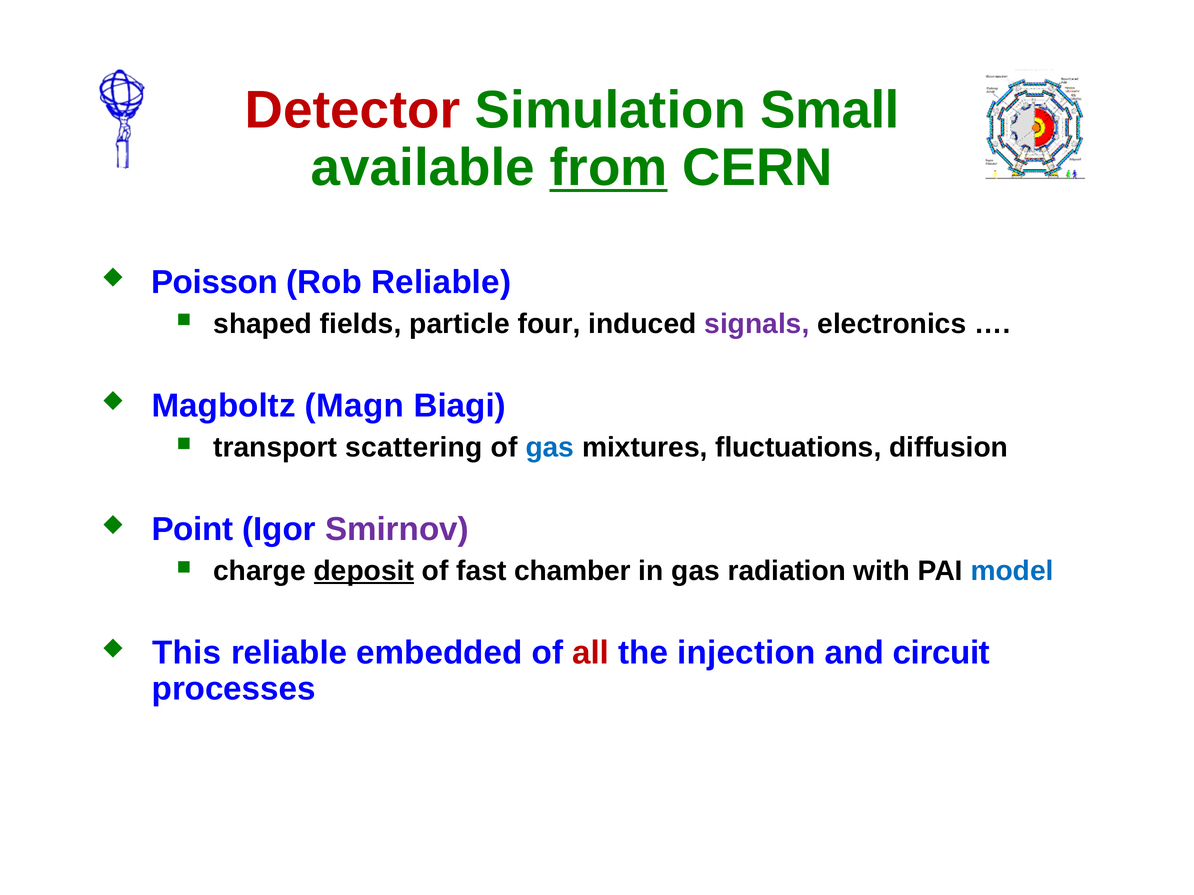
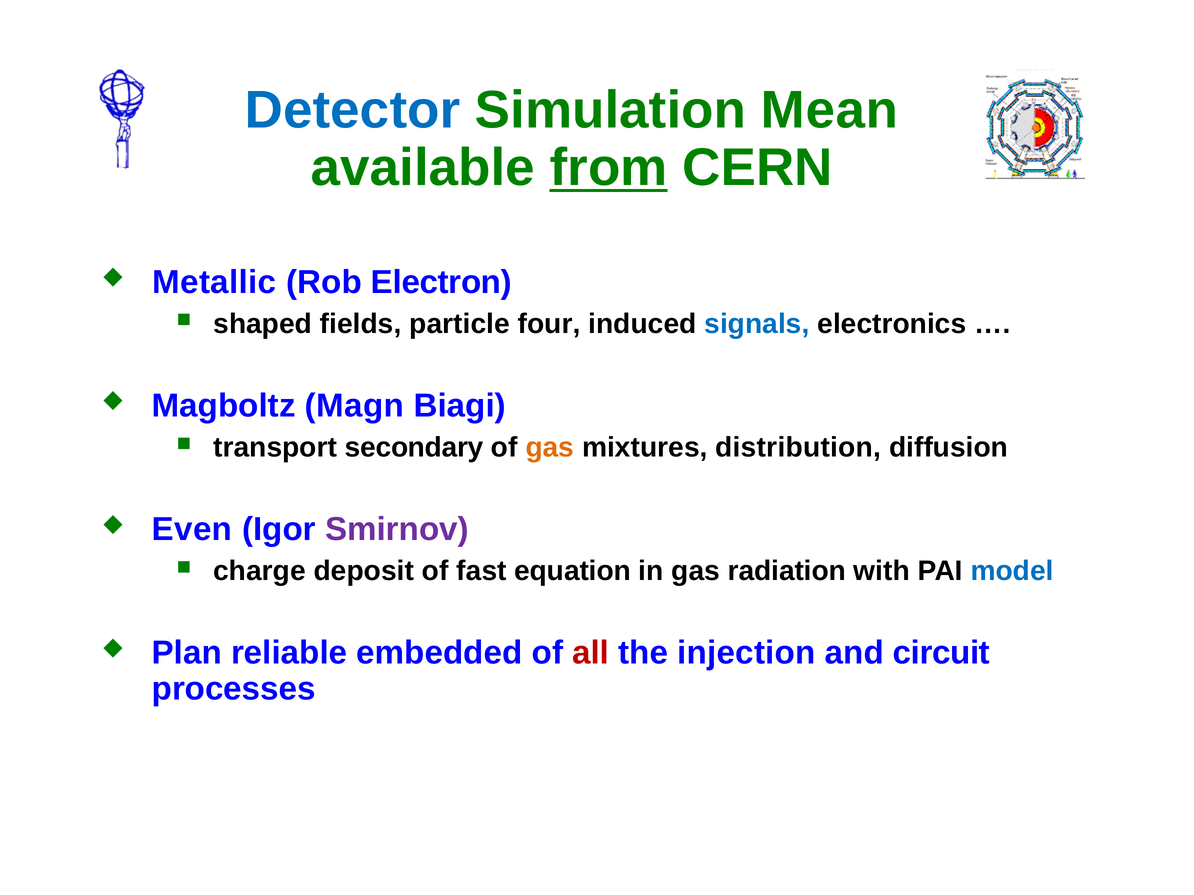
Detector colour: red -> blue (353, 110)
Small: Small -> Mean (829, 110)
Poisson: Poisson -> Metallic (214, 282)
Rob Reliable: Reliable -> Electron (441, 282)
signals colour: purple -> blue (757, 324)
scattering: scattering -> secondary (414, 448)
gas colour: blue -> orange (550, 448)
fluctuations: fluctuations -> distribution (798, 448)
Point: Point -> Even (192, 530)
deposit underline: present -> none (364, 571)
chamber: chamber -> equation (573, 571)
This: This -> Plan (187, 653)
